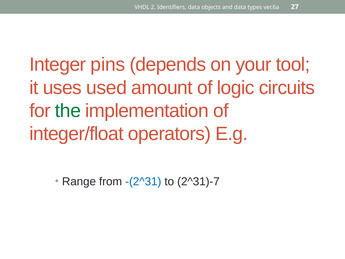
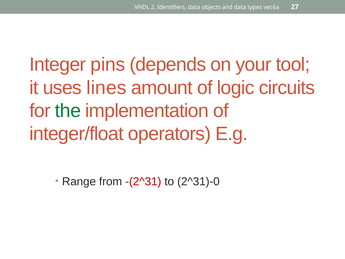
used: used -> lines (106, 88)
-(2^31 colour: blue -> red (143, 181)
2^31)-7: 2^31)-7 -> 2^31)-0 (198, 181)
